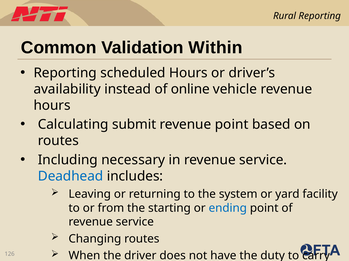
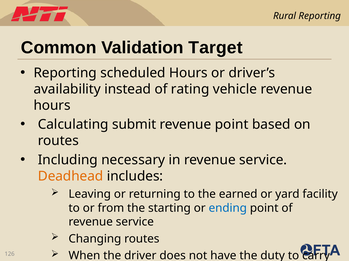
Within: Within -> Target (216, 48)
online: online -> rating (190, 89)
Deadhead colour: blue -> orange (71, 177)
system: system -> earned (238, 195)
